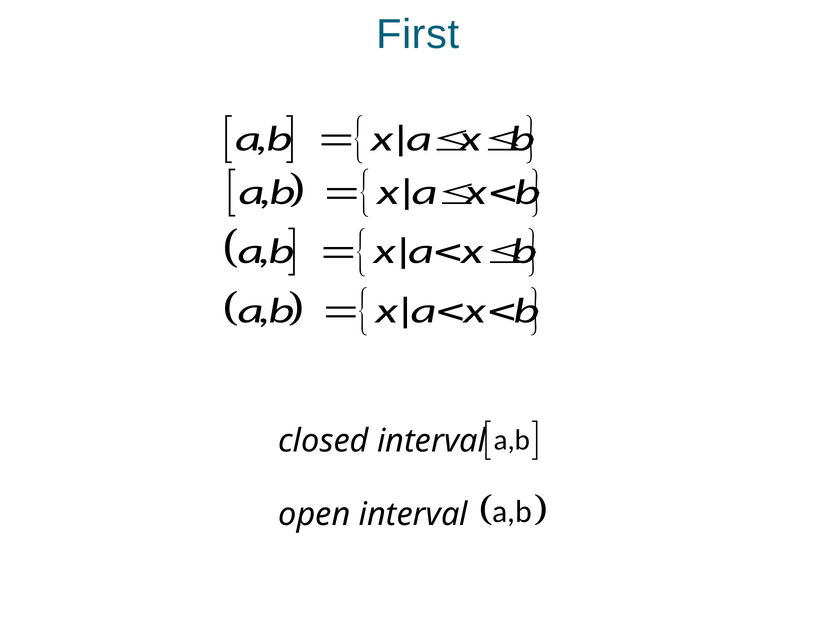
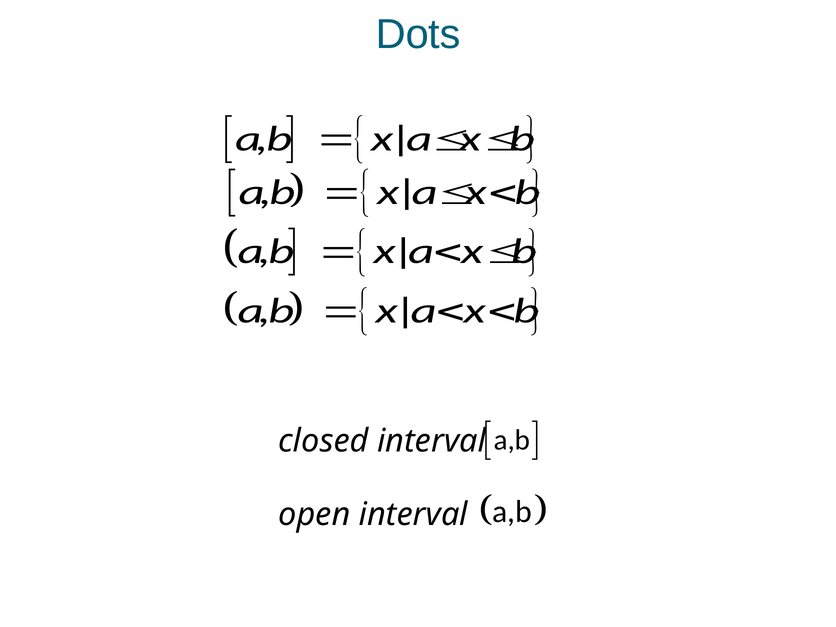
First: First -> Dots (418, 34)
